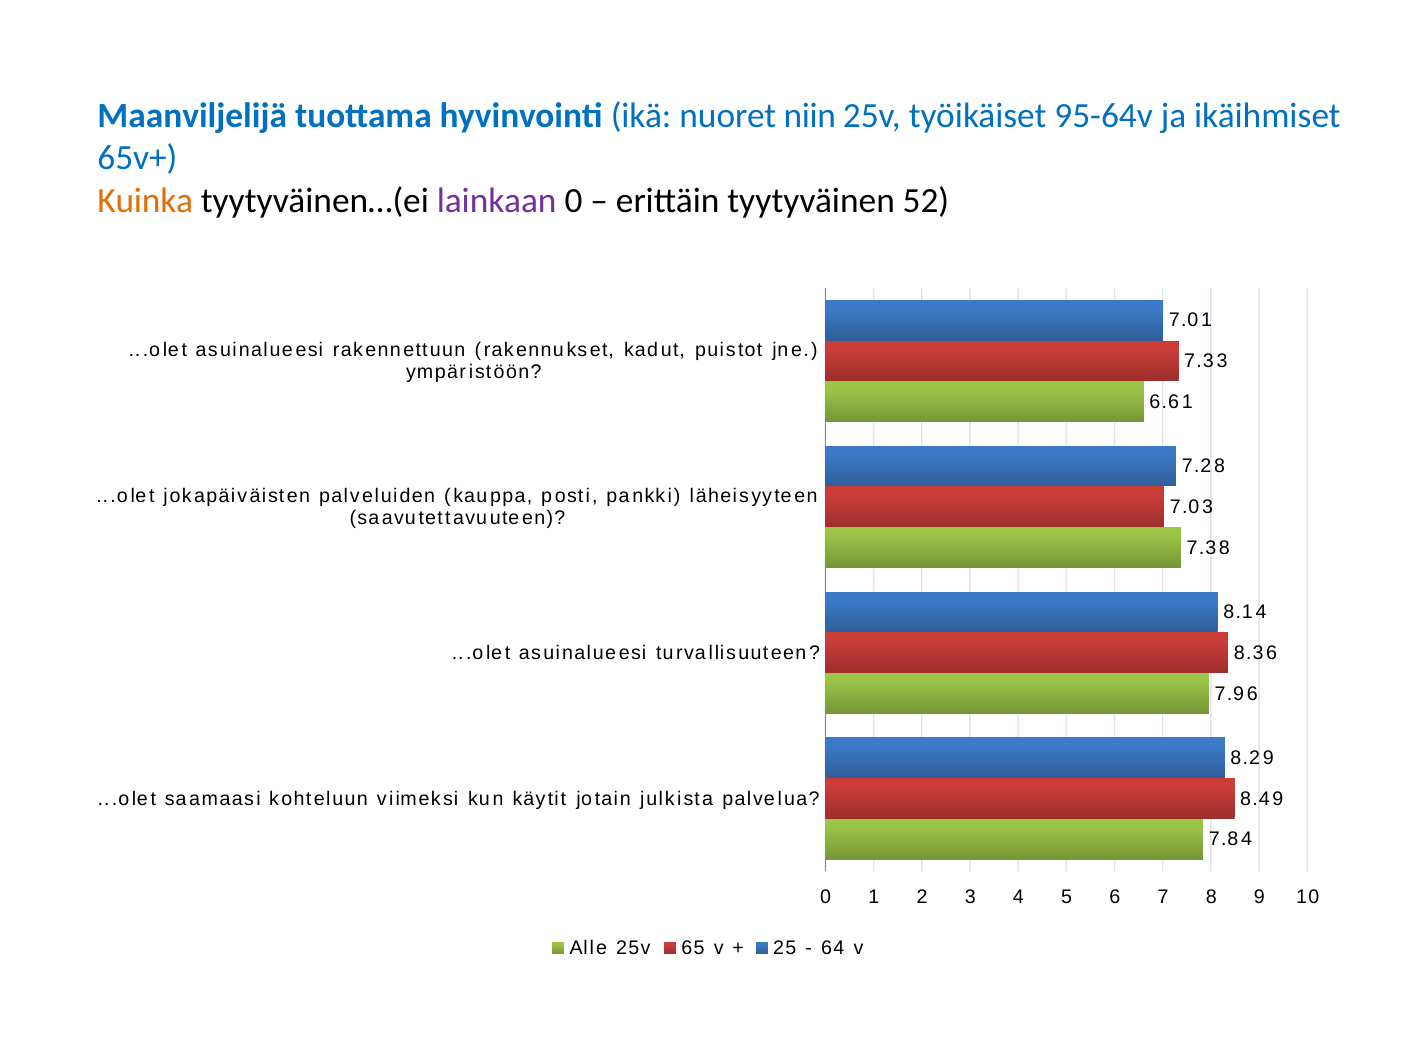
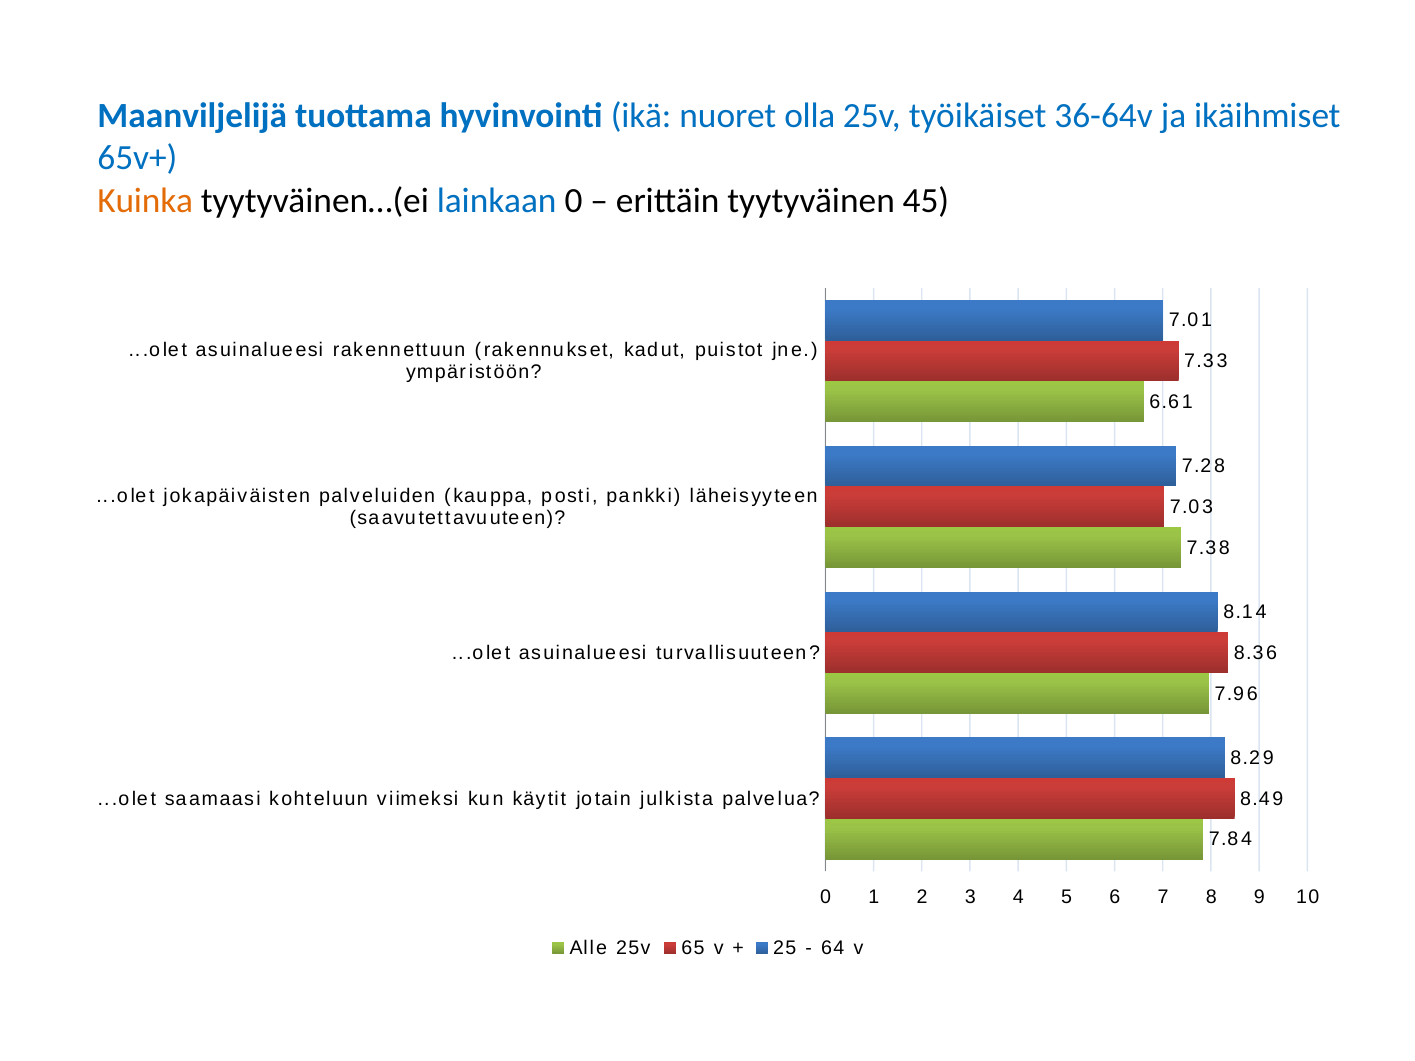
niin: niin -> olla (810, 116)
95-64v: 95-64v -> 36-64v (1104, 116)
lainkaan colour: purple -> blue (497, 200)
52: 52 -> 45 (926, 200)
